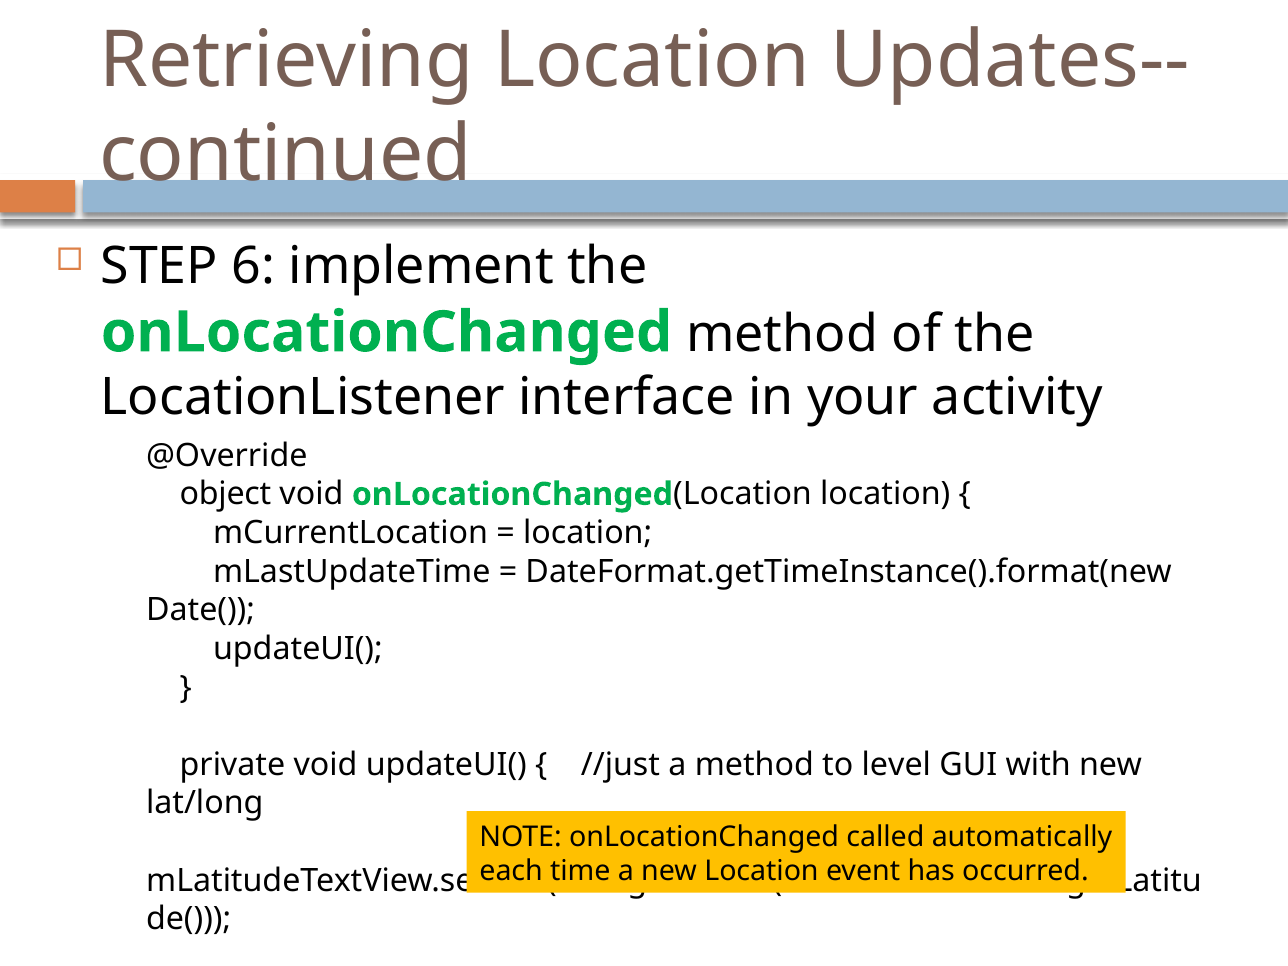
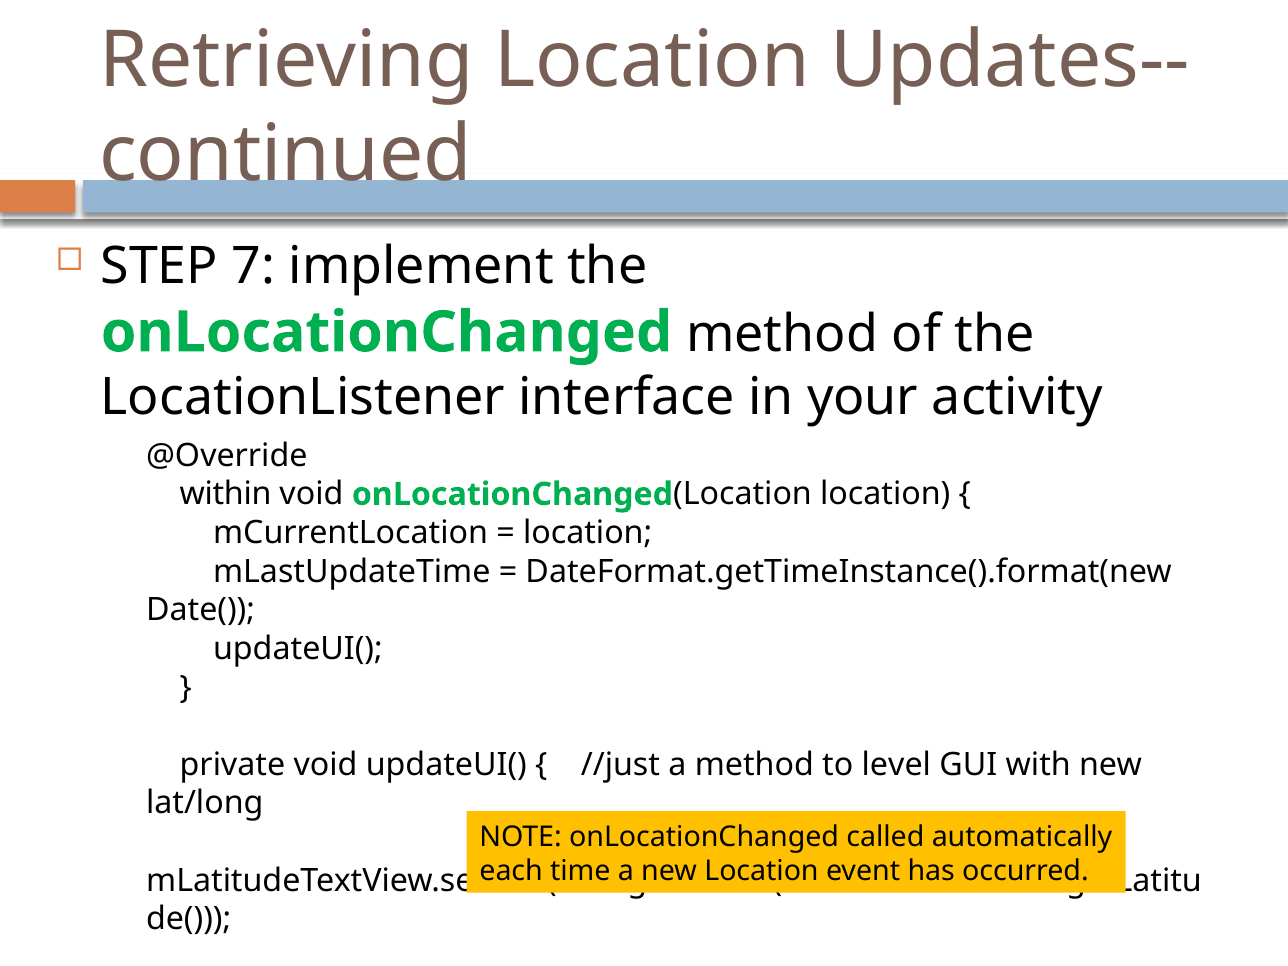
6: 6 -> 7 (254, 267)
object: object -> within (226, 494)
